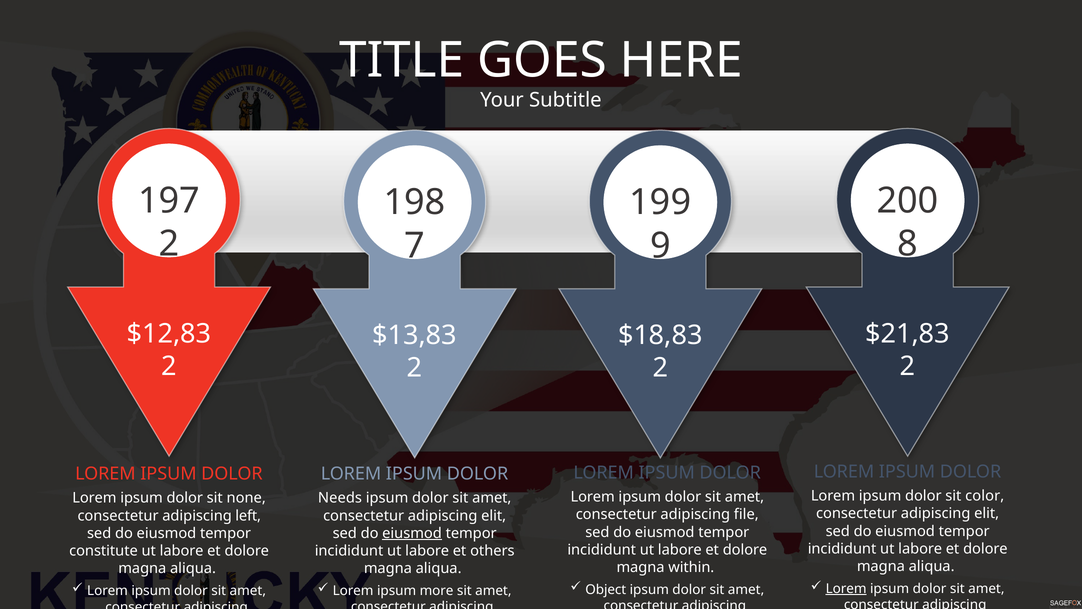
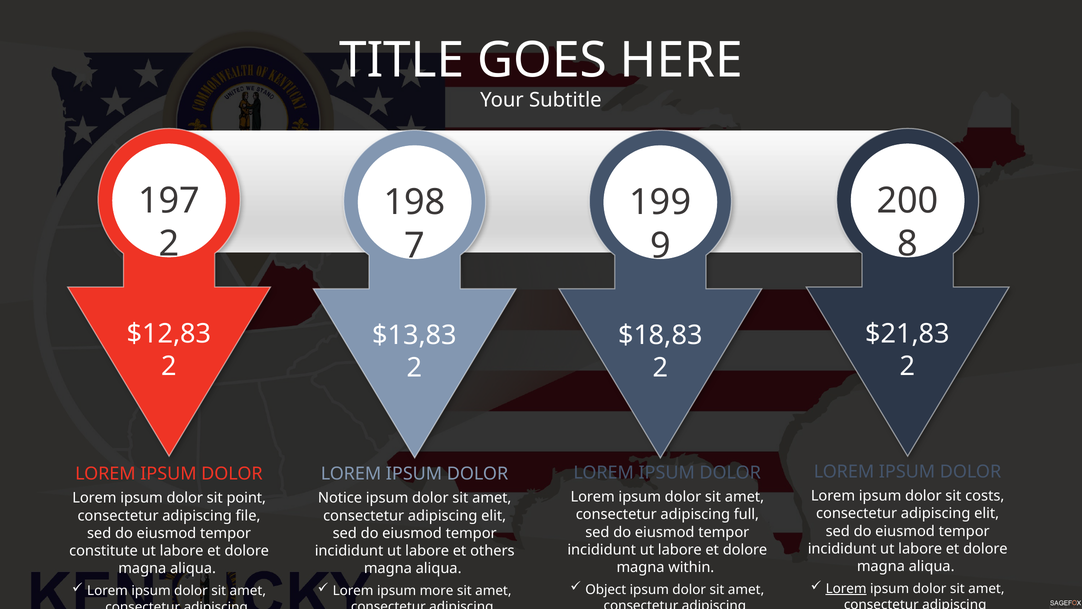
color: color -> costs (985, 496)
none: none -> point (246, 498)
Needs: Needs -> Notice (340, 498)
file: file -> full (746, 514)
left: left -> file (248, 515)
eiusmod underline: present -> none (412, 533)
